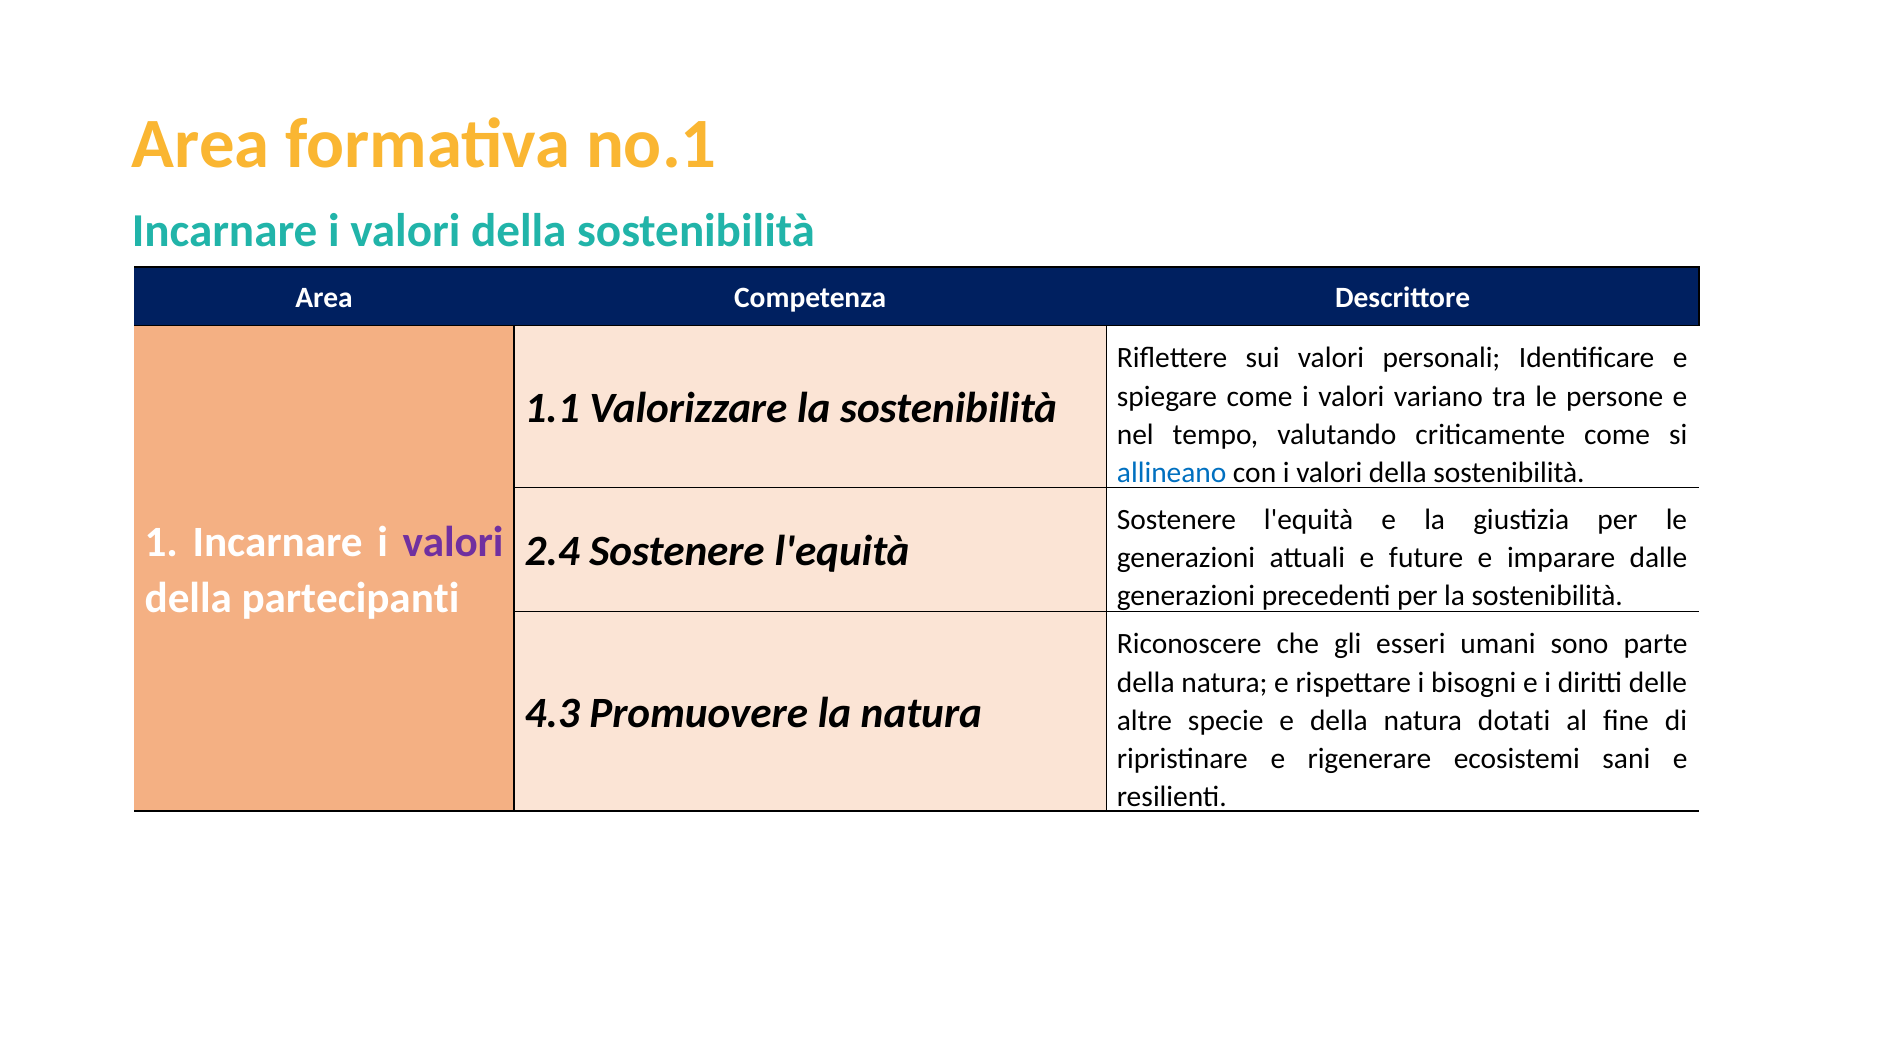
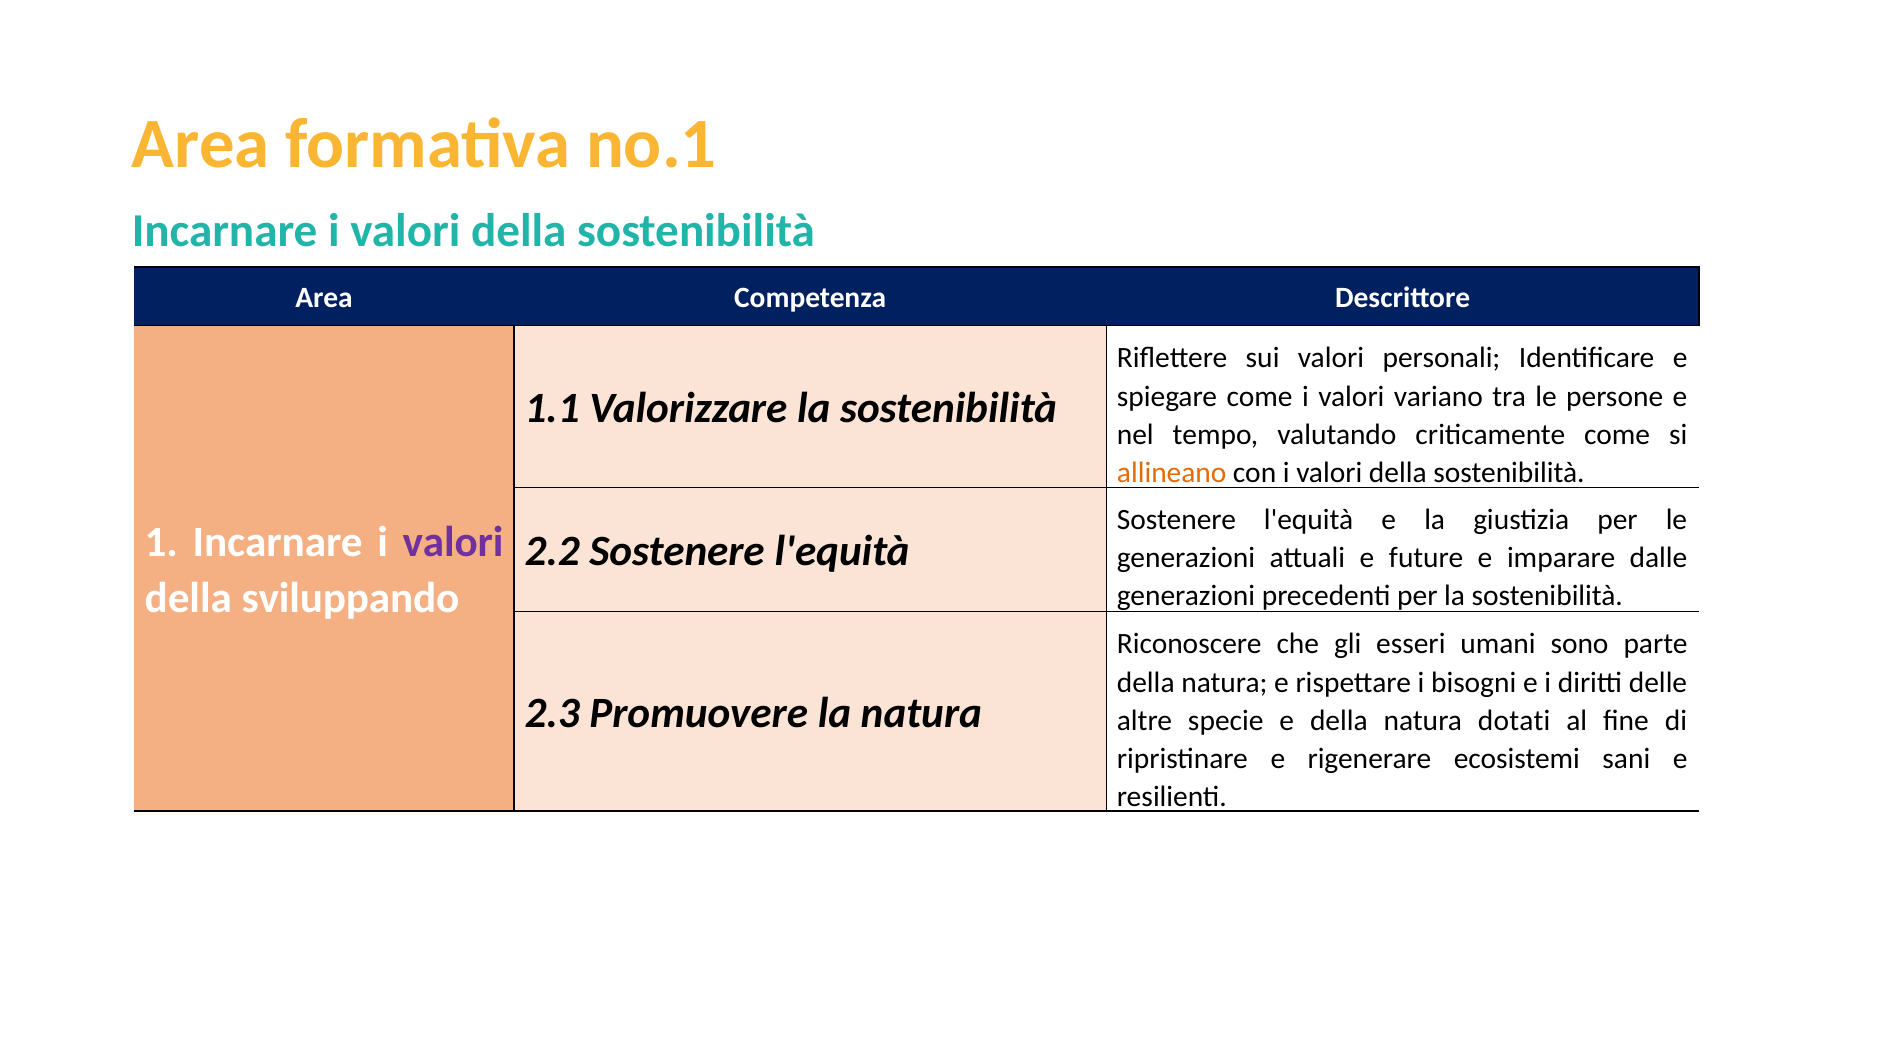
allineano colour: blue -> orange (1172, 473)
2.4: 2.4 -> 2.2 (552, 551)
partecipanti: partecipanti -> sviluppando (350, 598)
4.3: 4.3 -> 2.3 (552, 713)
